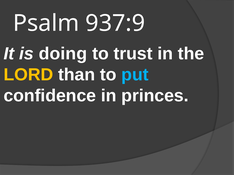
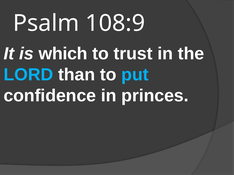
937:9: 937:9 -> 108:9 (115, 23)
doing: doing -> which (63, 54)
LORD colour: yellow -> light blue (28, 75)
